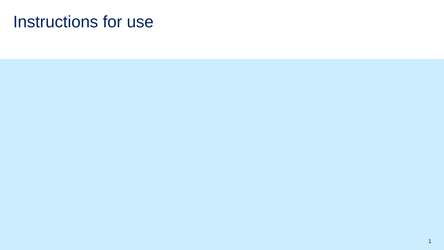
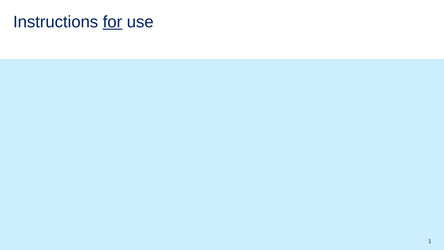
for underline: none -> present (112, 22)
